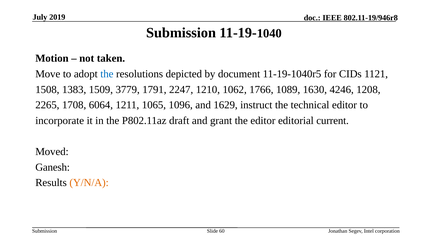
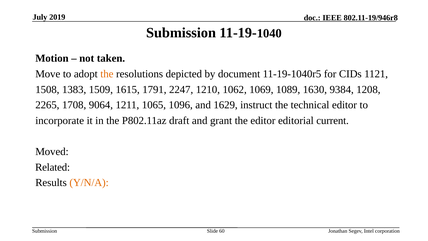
the colour: blue -> orange (107, 74)
3779: 3779 -> 1615 (128, 89)
1766: 1766 -> 1069 (261, 89)
4246: 4246 -> 9384 (342, 89)
6064: 6064 -> 9064 (101, 105)
Ganesh: Ganesh -> Related (53, 167)
